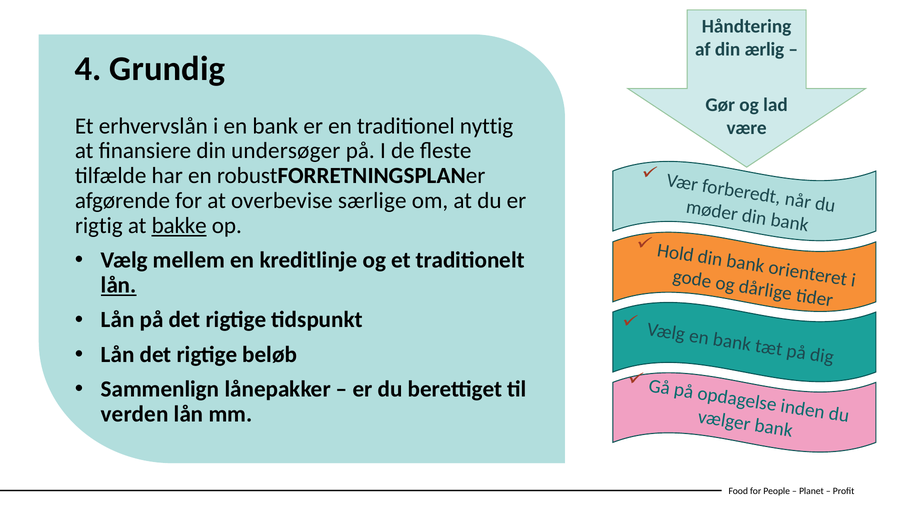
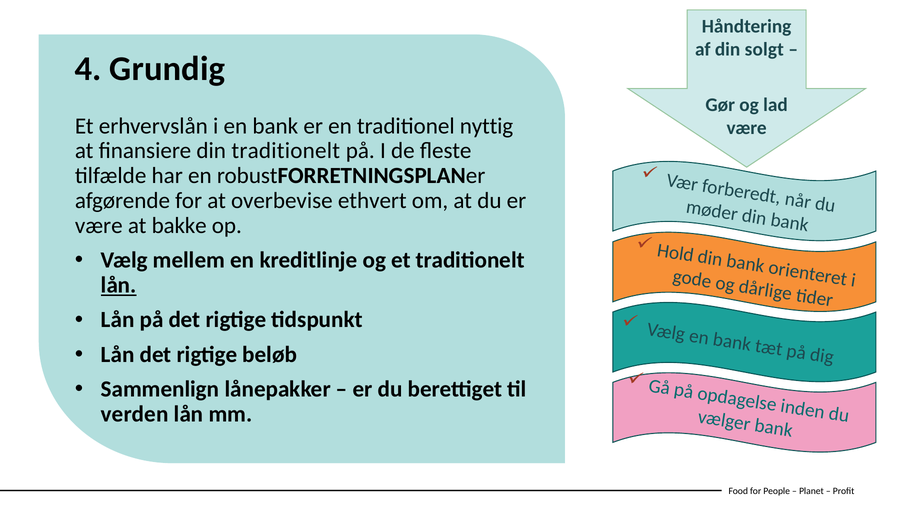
ærlig: ærlig -> solgt (764, 49)
din undersøger: undersøger -> traditionelt (286, 151)
særlige: særlige -> ethvert (372, 201)
rigtig: rigtig -> være (99, 226)
bakke underline: present -> none (179, 226)
